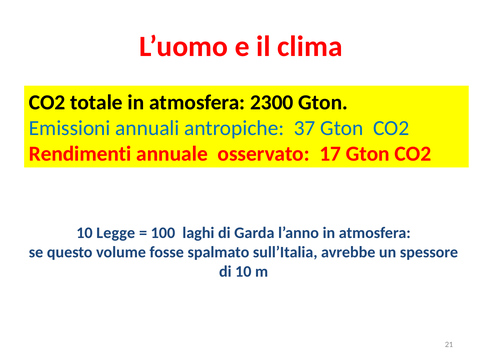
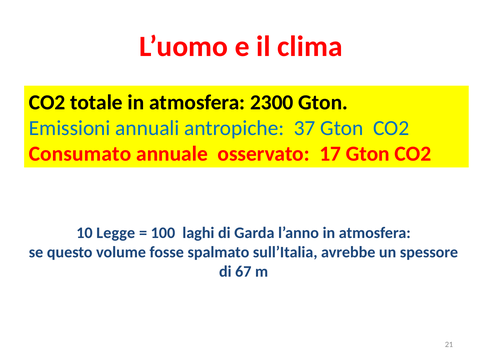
Rendimenti: Rendimenti -> Consumato (80, 154)
di 10: 10 -> 67 (243, 272)
